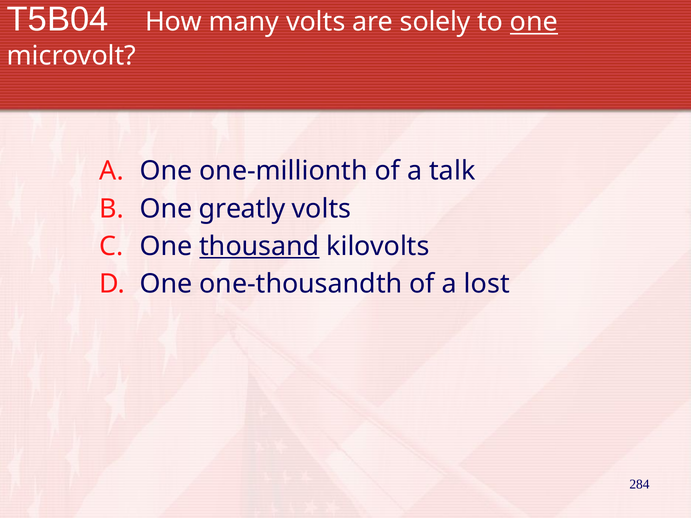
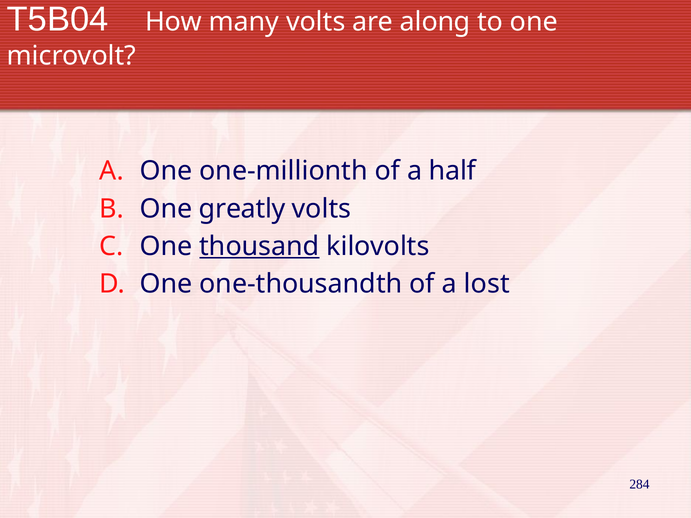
solely: solely -> along (435, 22)
one underline: present -> none (534, 22)
talk: talk -> half (452, 171)
